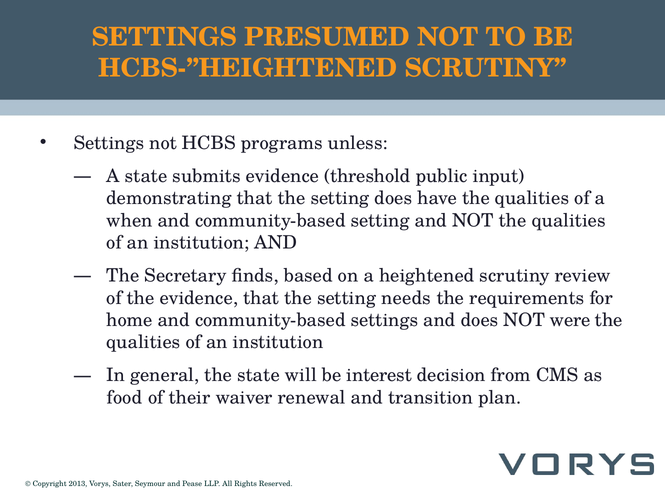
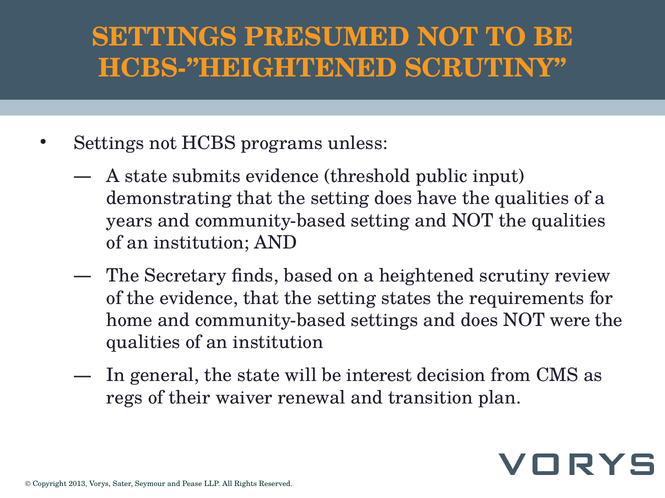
when: when -> years (130, 221)
needs: needs -> states (406, 298)
food: food -> regs (125, 398)
